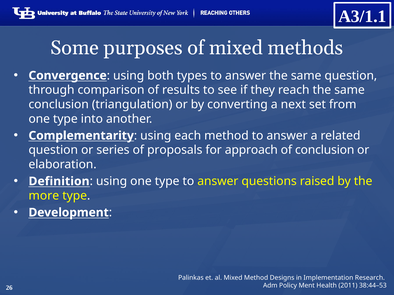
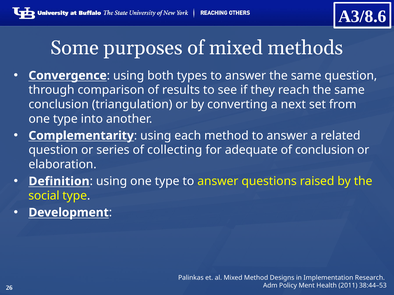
A3/1.1: A3/1.1 -> A3/8.6 (362, 16)
proposals: proposals -> collecting (175, 150)
approach: approach -> adequate (251, 150)
more: more -> social (44, 196)
